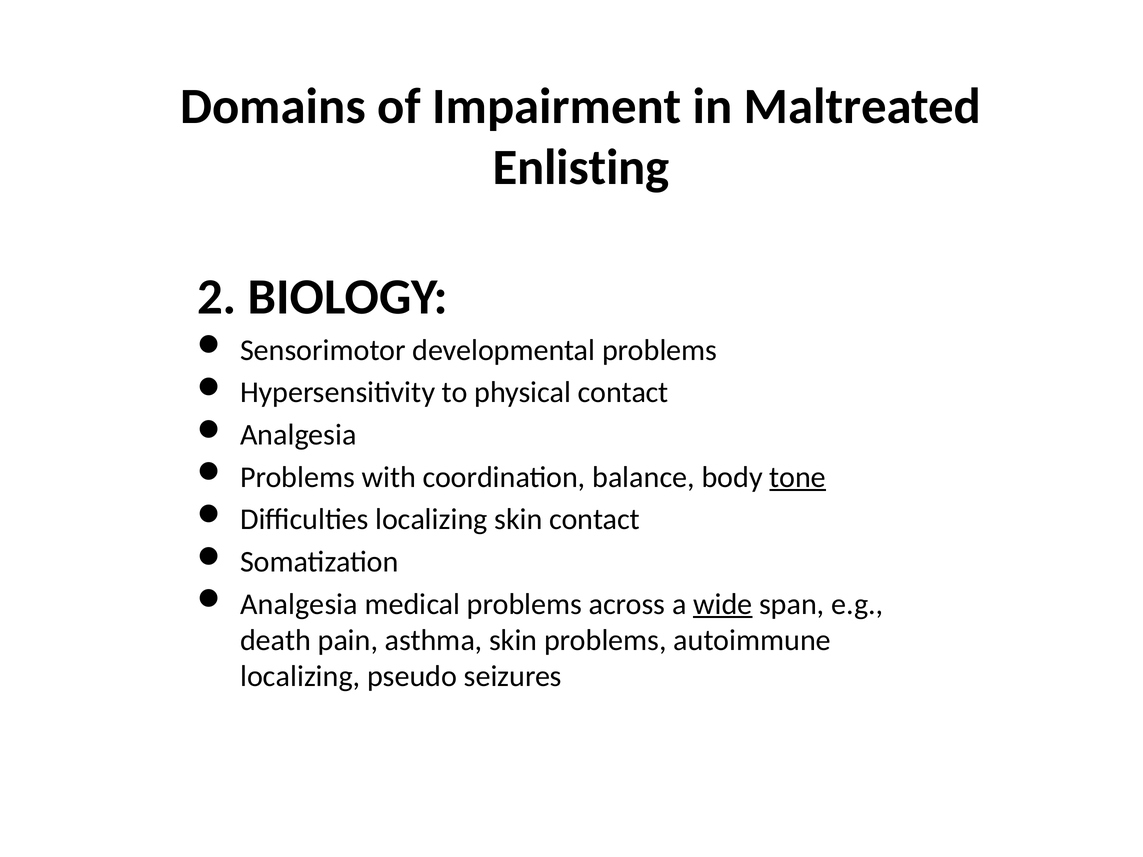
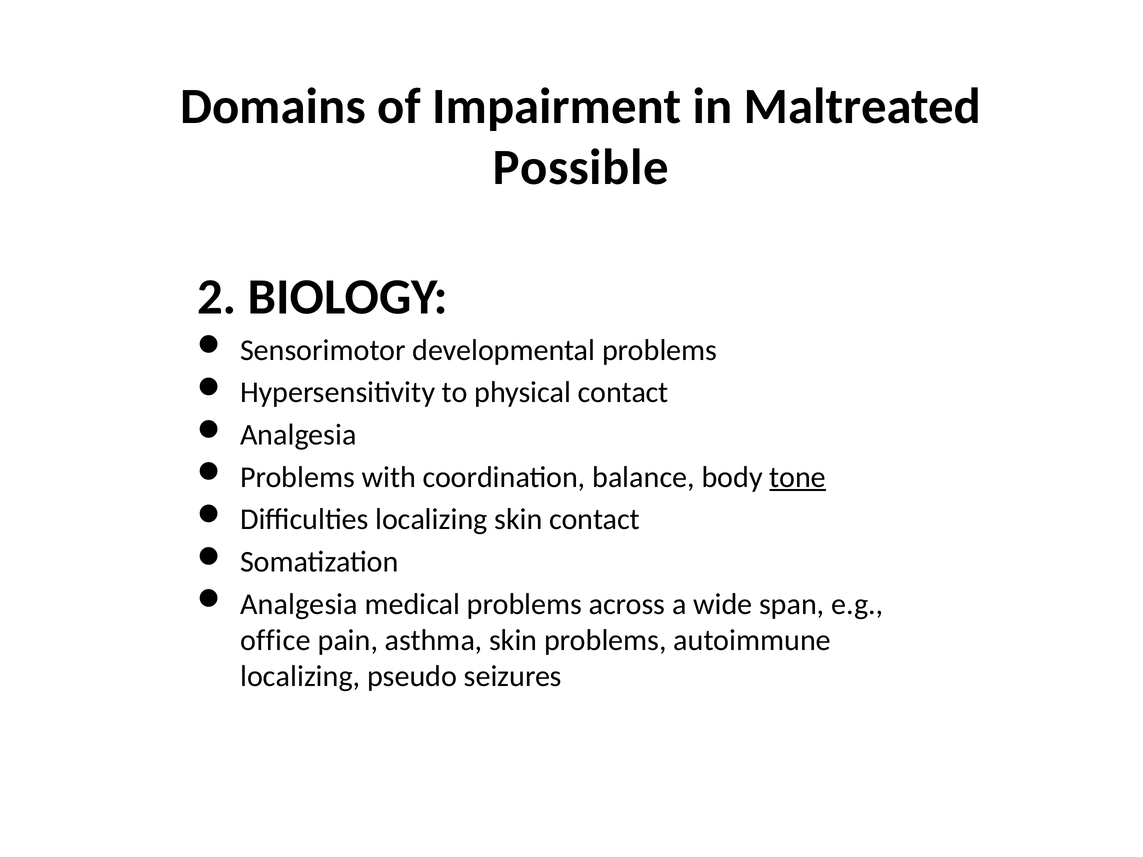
Enlisting: Enlisting -> Possible (581, 167)
wide underline: present -> none (723, 604)
death: death -> office (275, 640)
